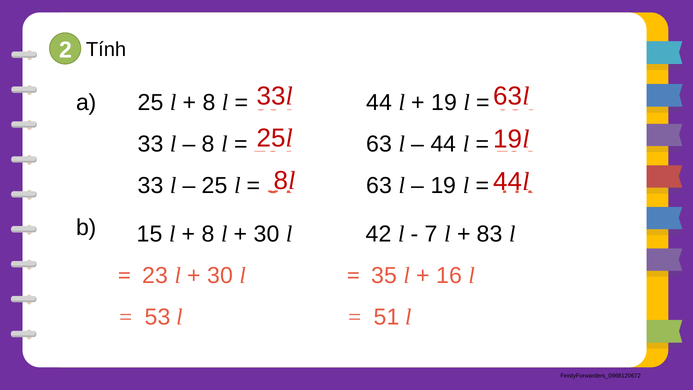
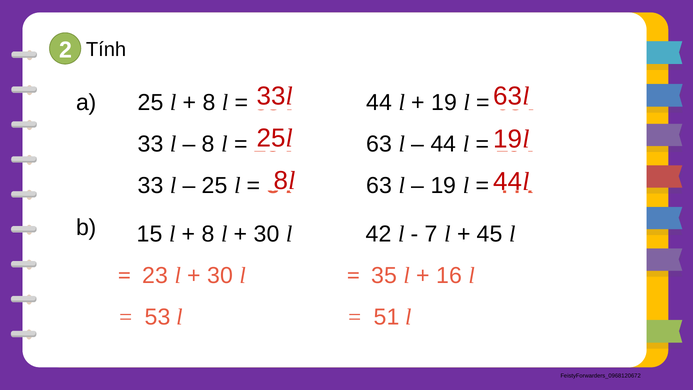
83: 83 -> 45 (490, 234)
